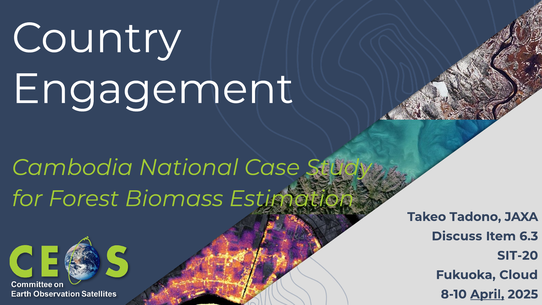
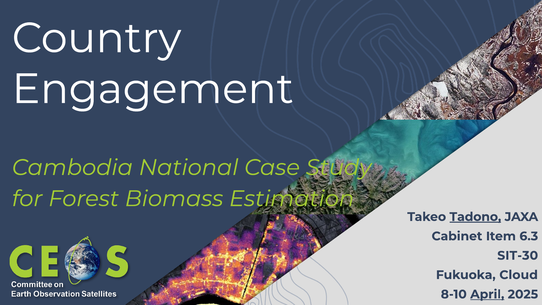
Tadono underline: none -> present (475, 217)
Discuss: Discuss -> Cabinet (457, 236)
SIT-20: SIT-20 -> SIT-30 (518, 255)
